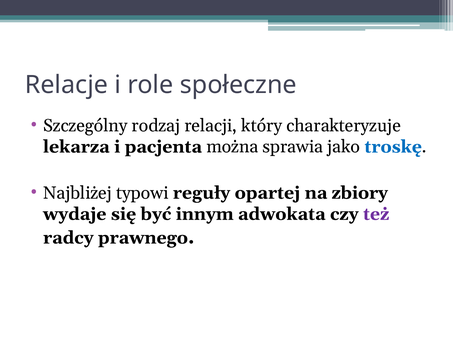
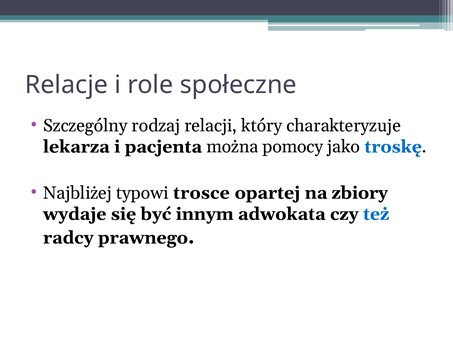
sprawia: sprawia -> pomocy (293, 147)
reguły: reguły -> trosce (201, 193)
też colour: purple -> blue (376, 214)
